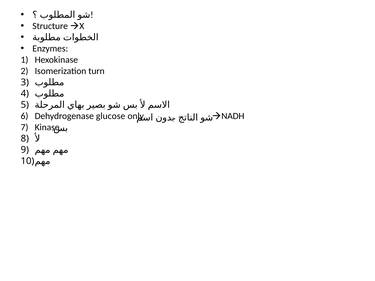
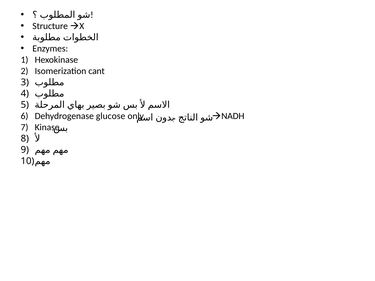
turn: turn -> cant (97, 71)
